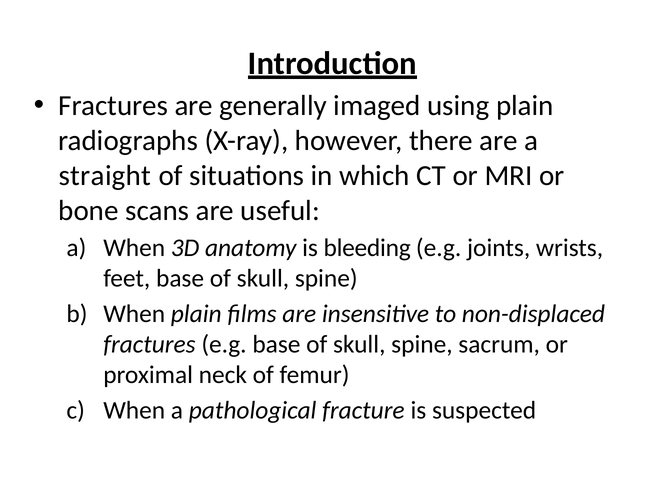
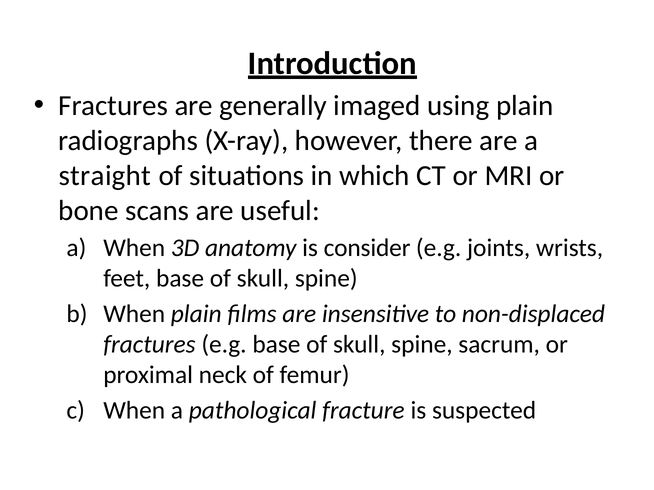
bleeding: bleeding -> consider (367, 248)
